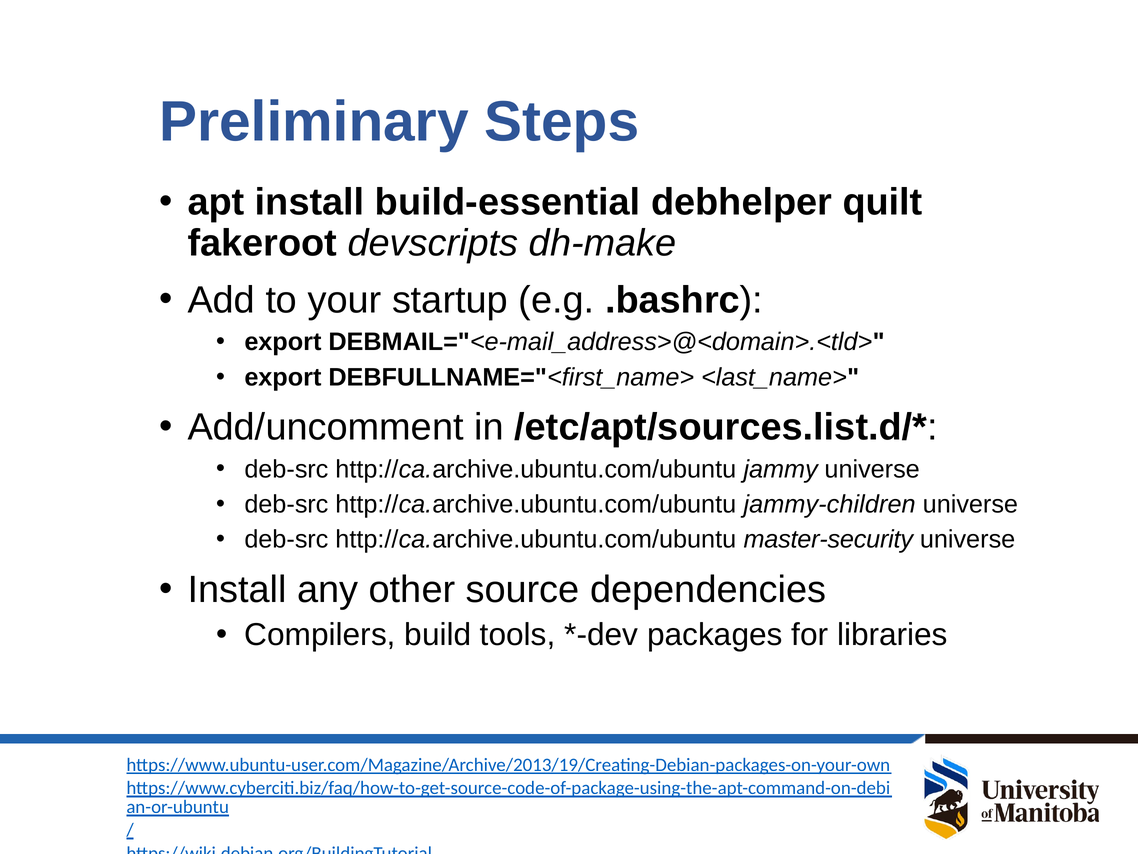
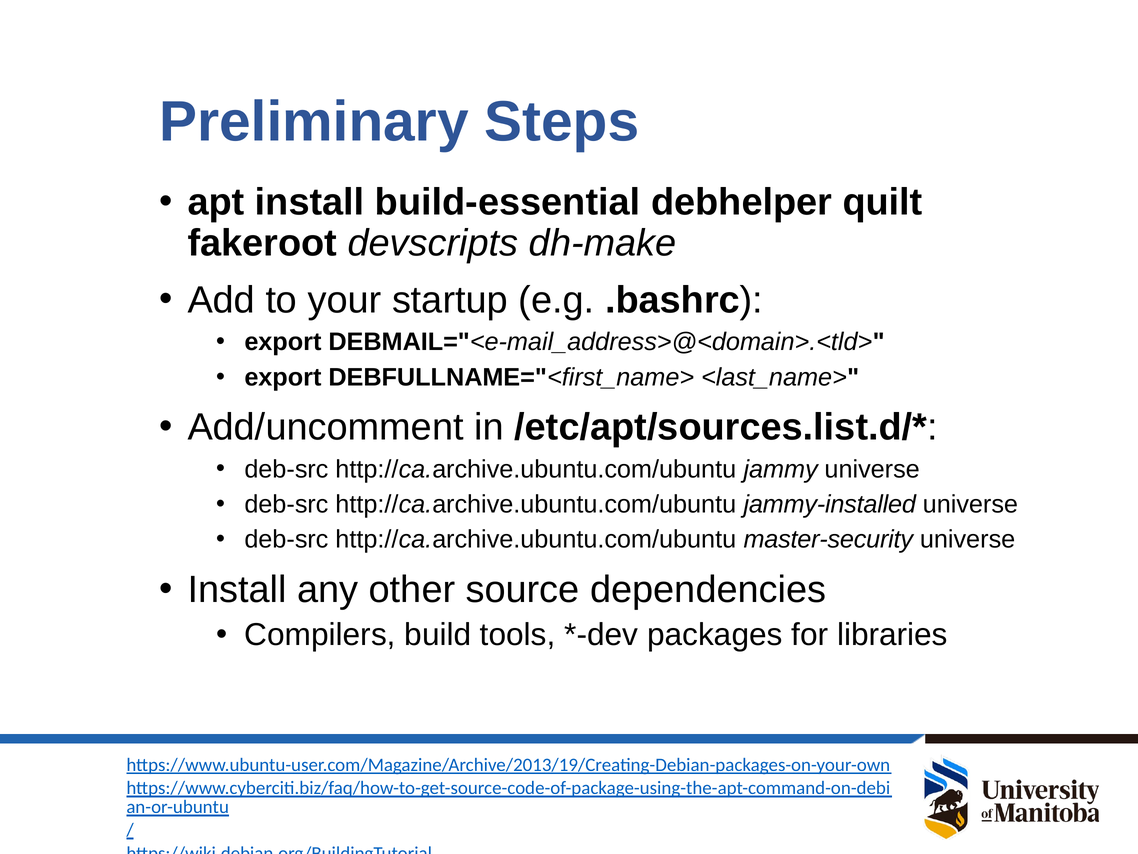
jammy-children: jammy-children -> jammy-installed (830, 504)
